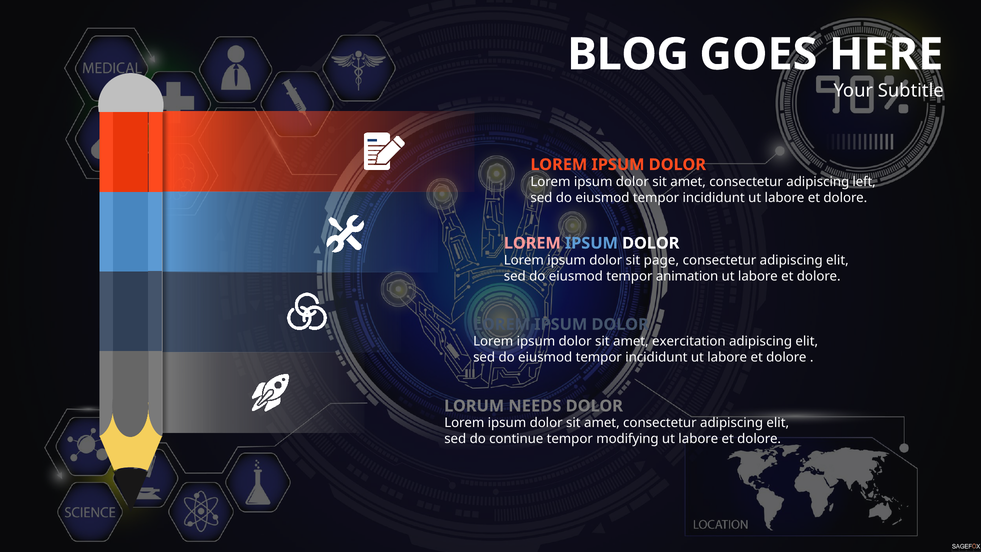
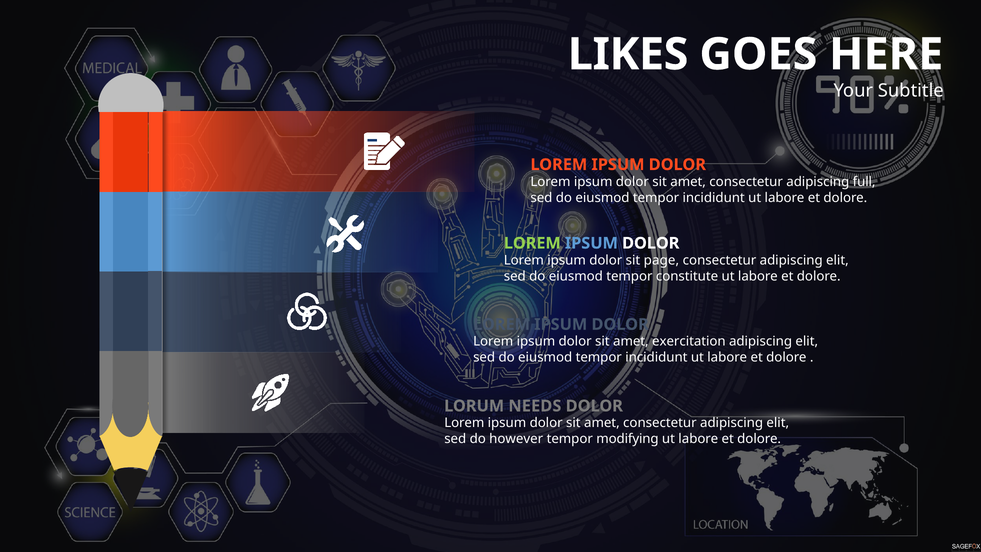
BLOG: BLOG -> LIKES (628, 54)
left: left -> full (864, 182)
LOREM colour: pink -> light green (532, 243)
animation: animation -> constitute (687, 276)
continue: continue -> however (516, 439)
